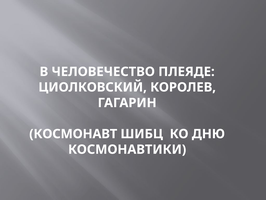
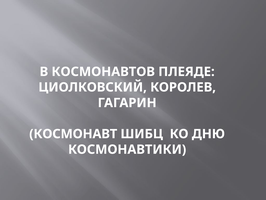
ЧЕЛОВЕЧЕСТВО: ЧЕЛОВЕЧЕСТВО -> КОСМОНАВТОВ (103, 72)
